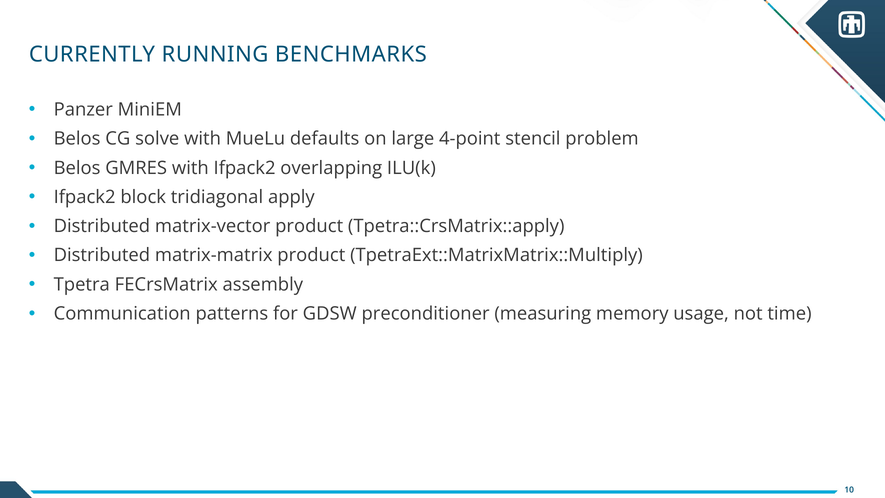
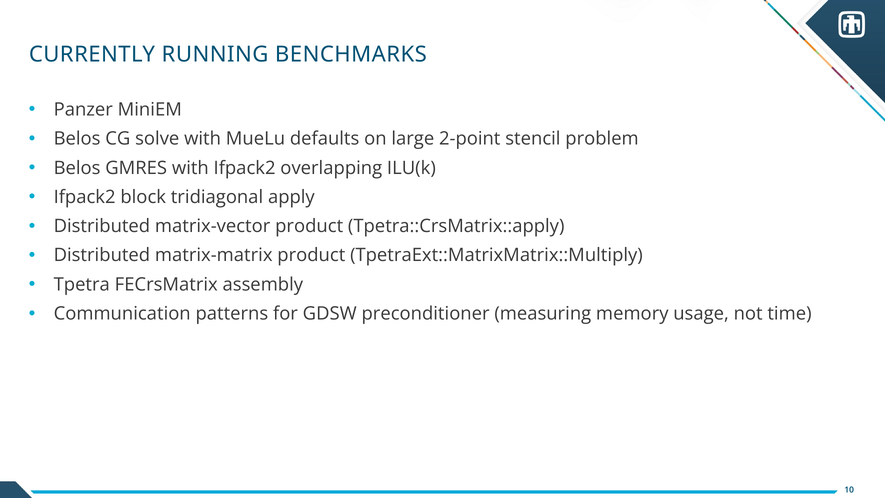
4-point: 4-point -> 2-point (470, 139)
